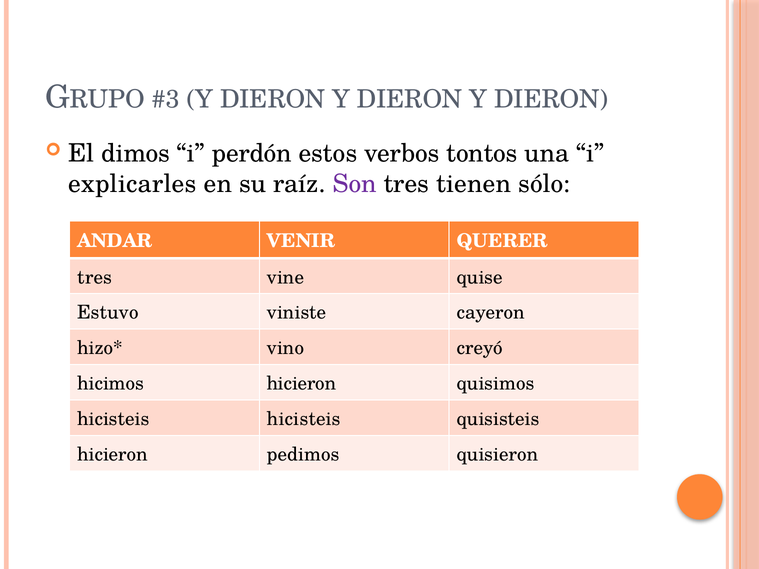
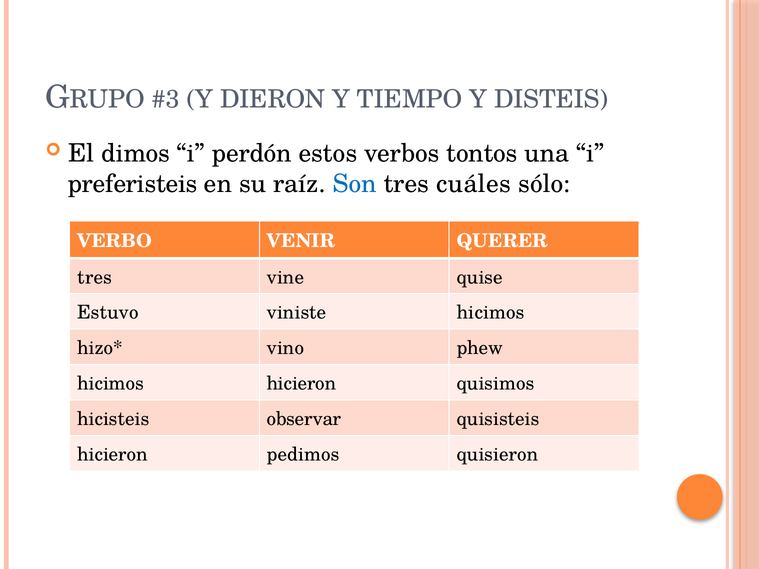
DIERON: DIERON -> TIEMPO (410, 99)
DIERON: DIERON -> DISTEIS (551, 99)
explicarles: explicarles -> preferisteis (133, 184)
Son colour: purple -> blue (355, 184)
tienen: tienen -> cuáles (474, 184)
ANDAR: ANDAR -> VERBO (115, 241)
viniste cayeron: cayeron -> hicimos (491, 313)
creyó: creyó -> phew (480, 348)
hicisteis hicisteis: hicisteis -> observar (304, 419)
